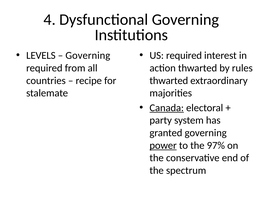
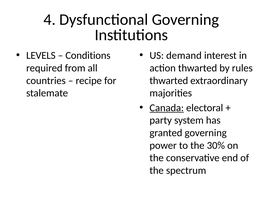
Governing: Governing -> Conditions (88, 55)
US required: required -> demand (184, 55)
power underline: present -> none (163, 145)
97%: 97% -> 30% (216, 145)
